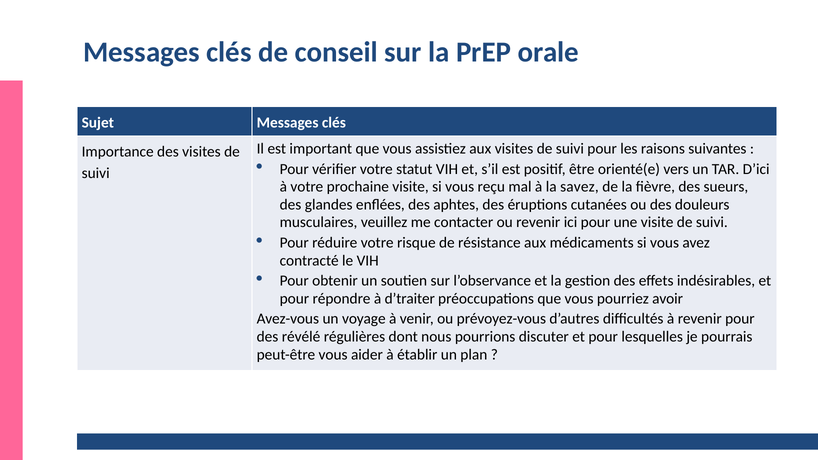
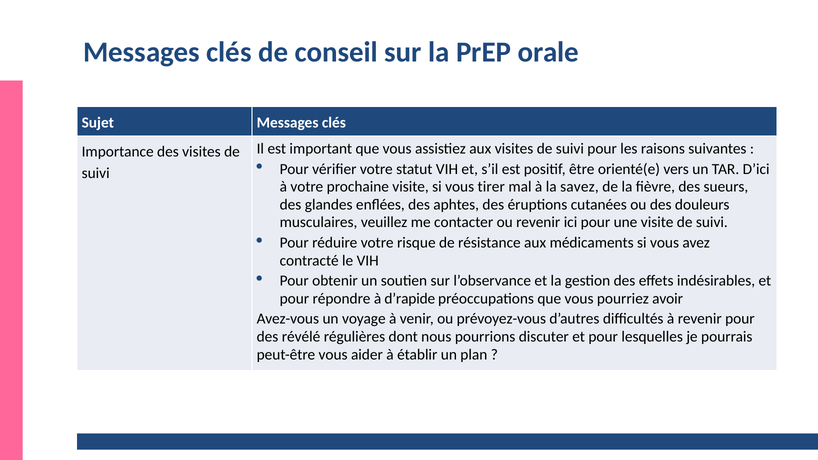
reçu: reçu -> tirer (491, 187)
d’traiter: d’traiter -> d’rapide (410, 299)
